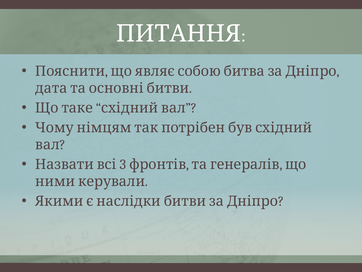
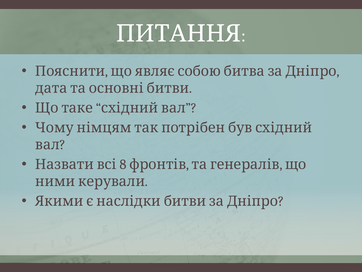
3: 3 -> 8 (123, 164)
